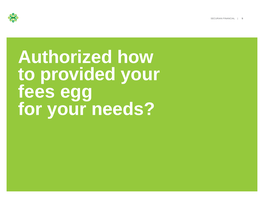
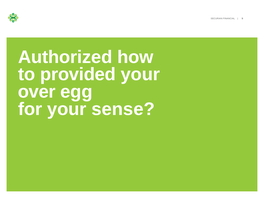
fees: fees -> over (37, 92)
needs: needs -> sense (123, 109)
